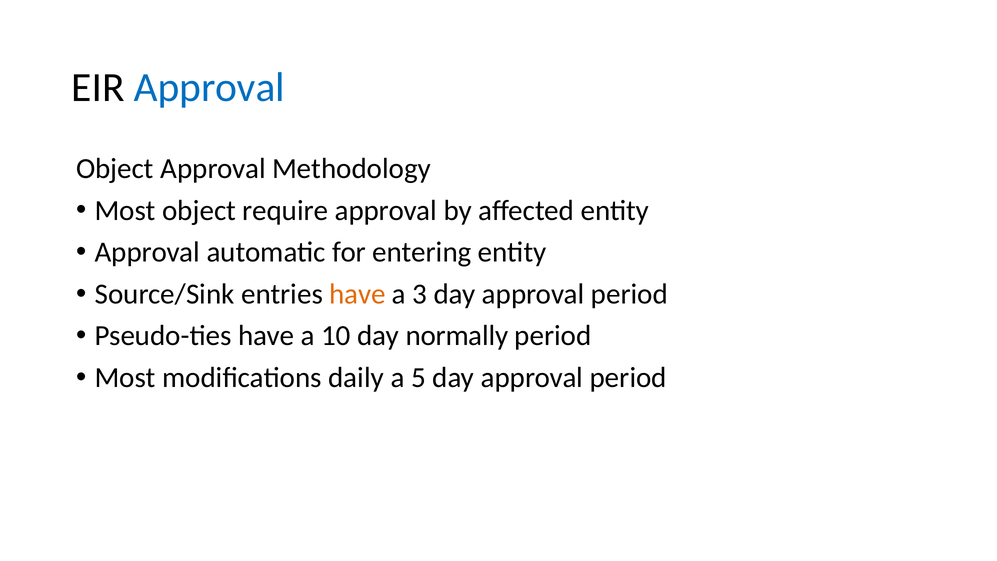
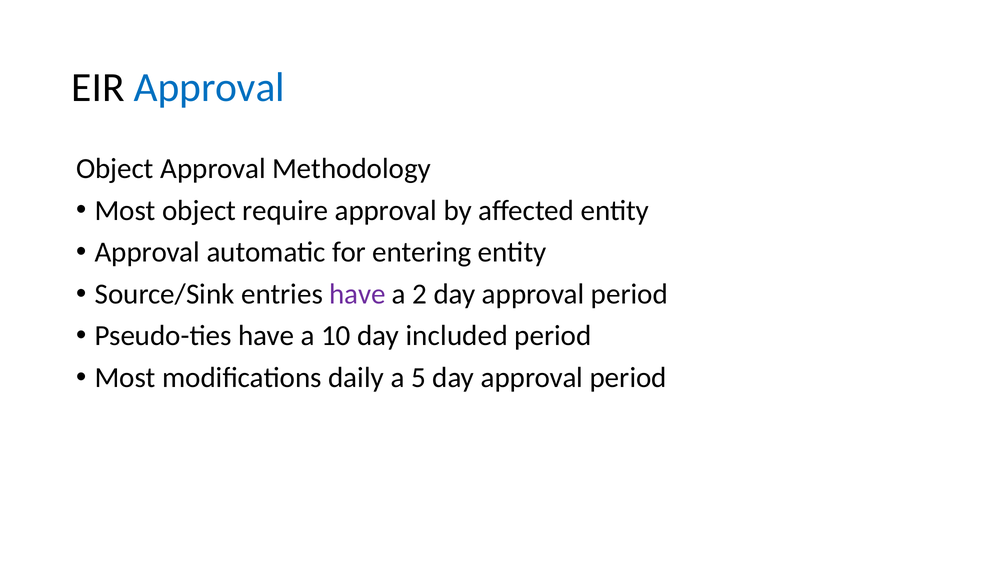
have colour: orange -> purple (357, 294)
3: 3 -> 2 (420, 294)
normally: normally -> included (457, 336)
